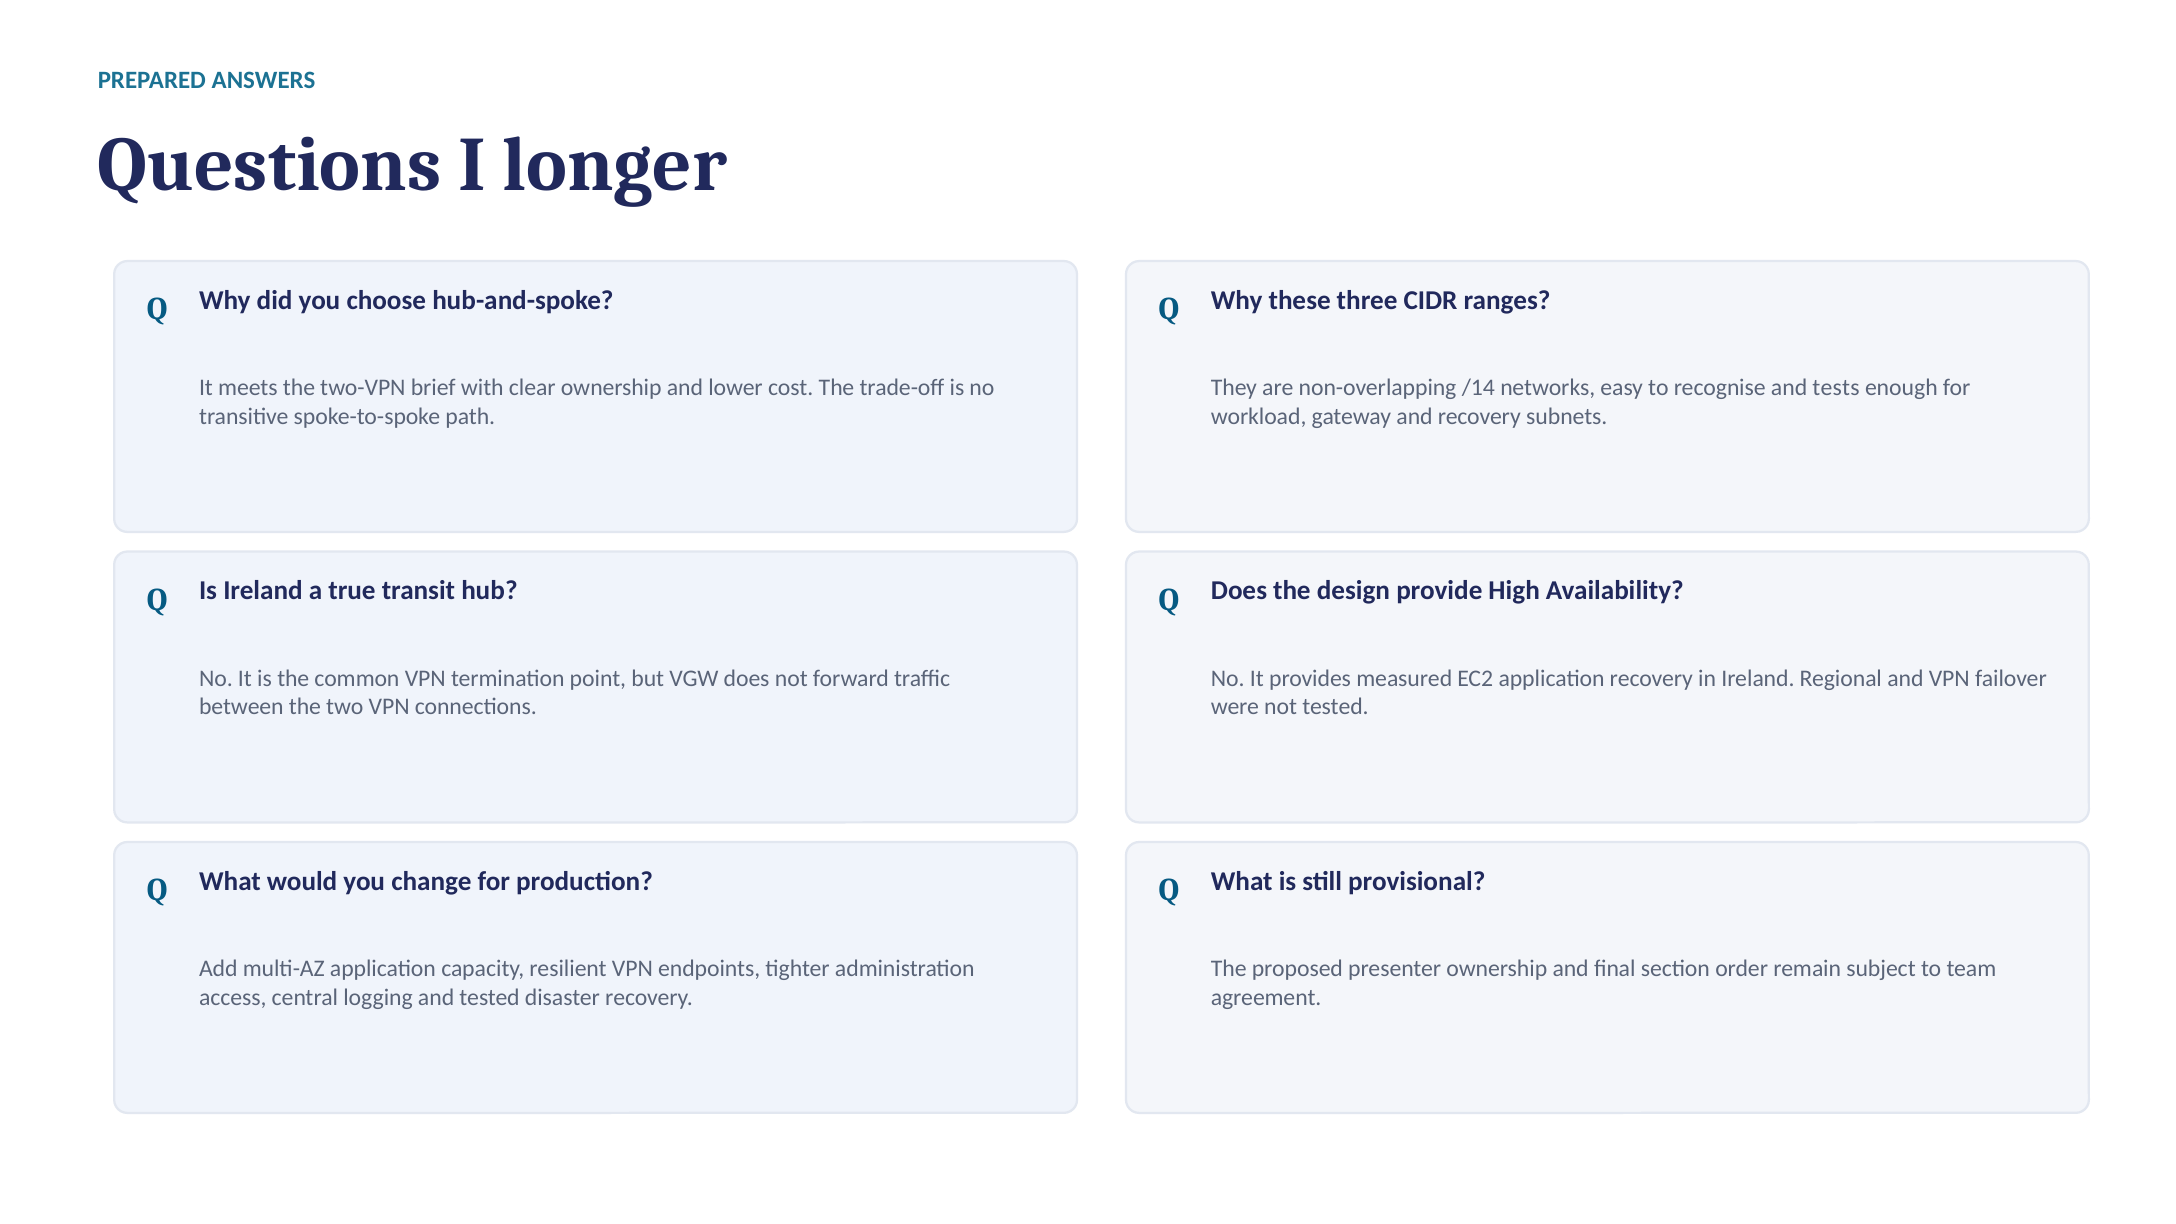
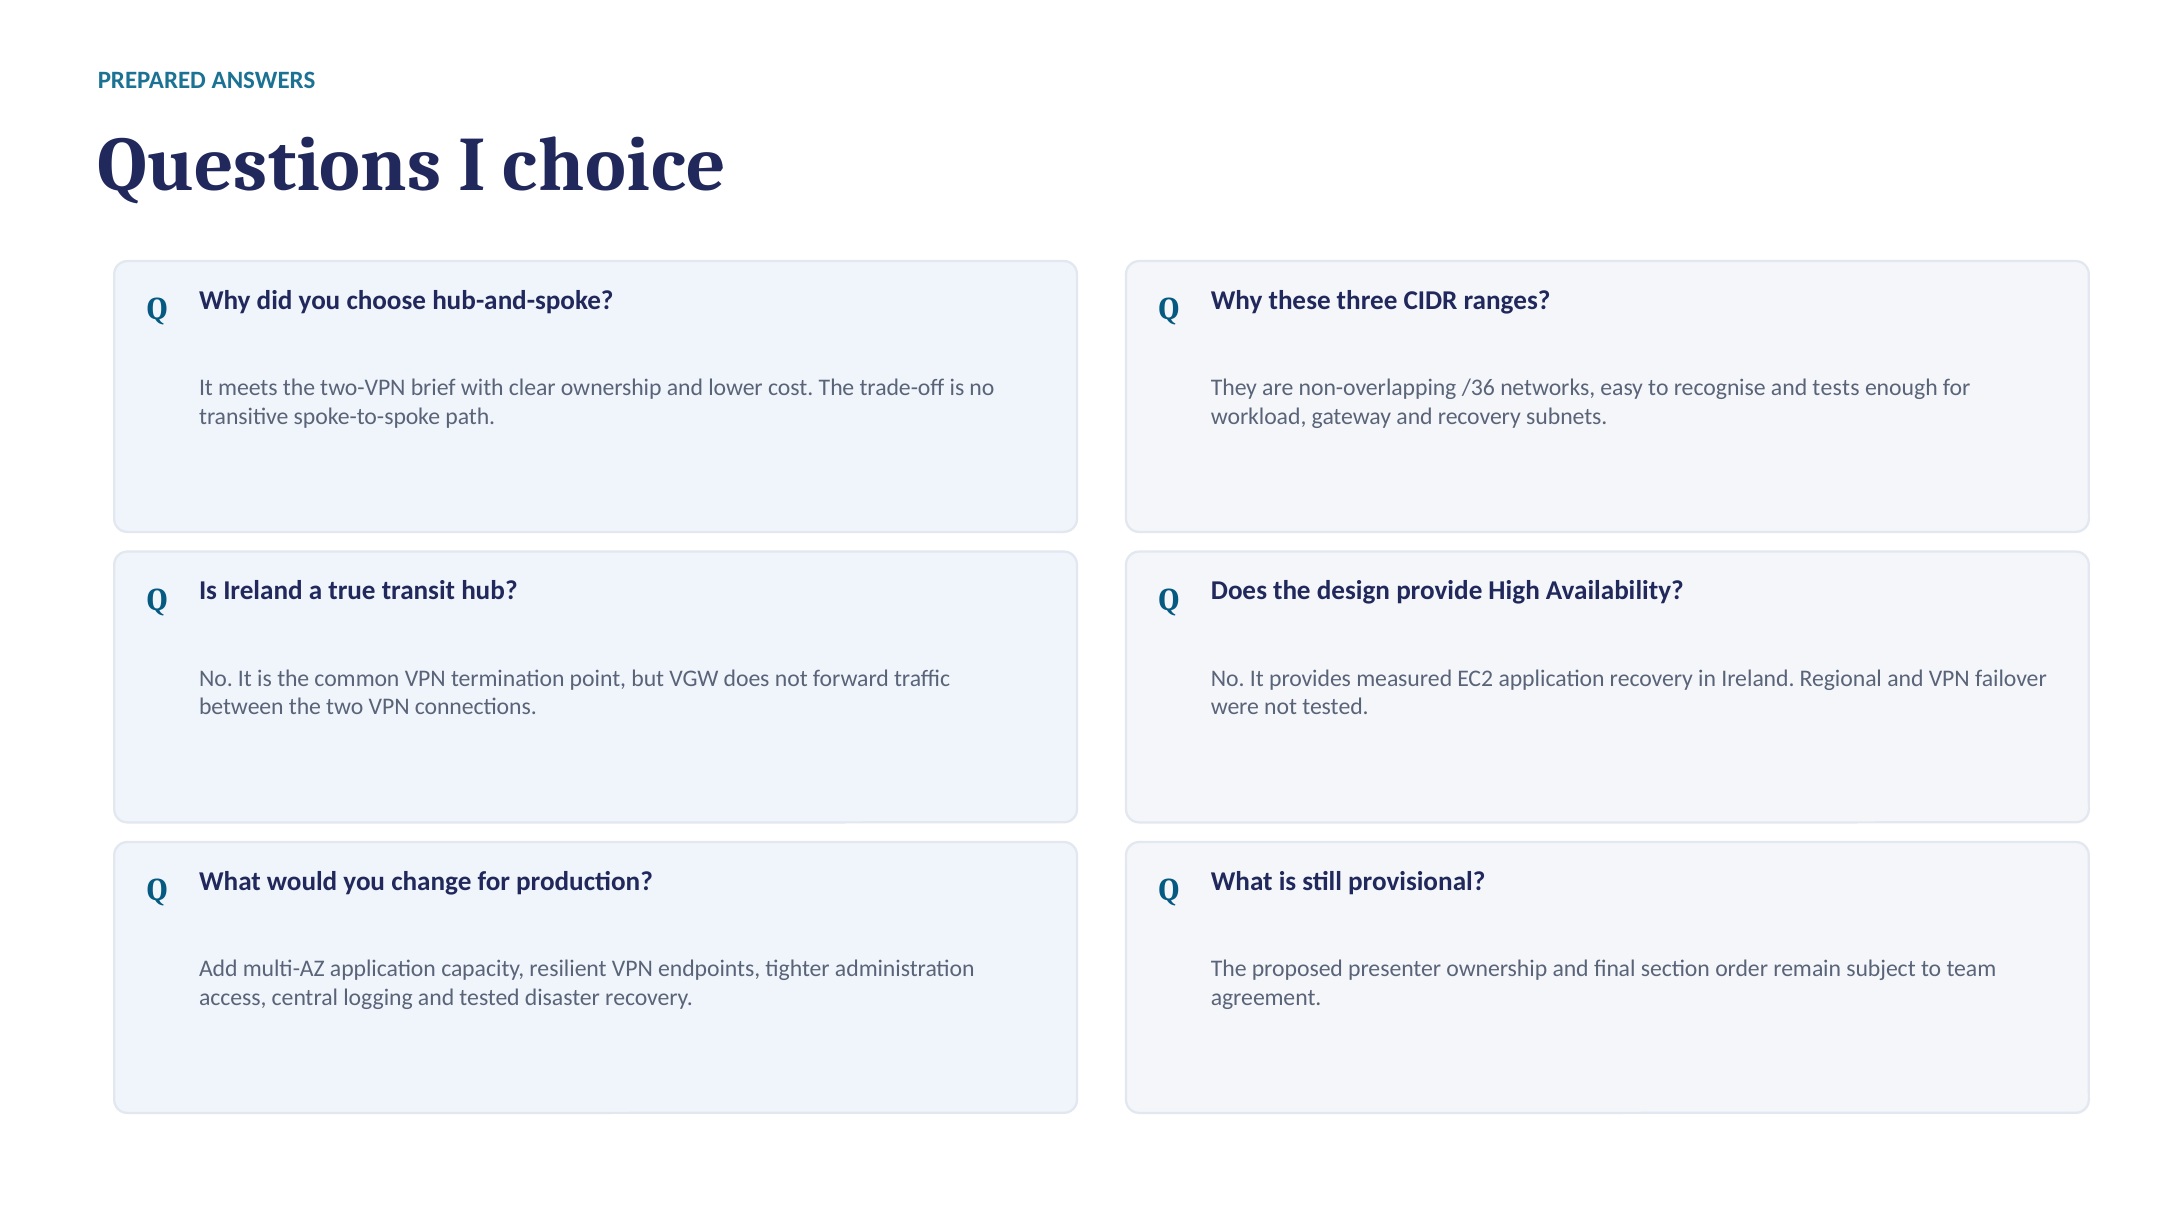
longer: longer -> choice (614, 165)
/14: /14 -> /36 (1478, 388)
